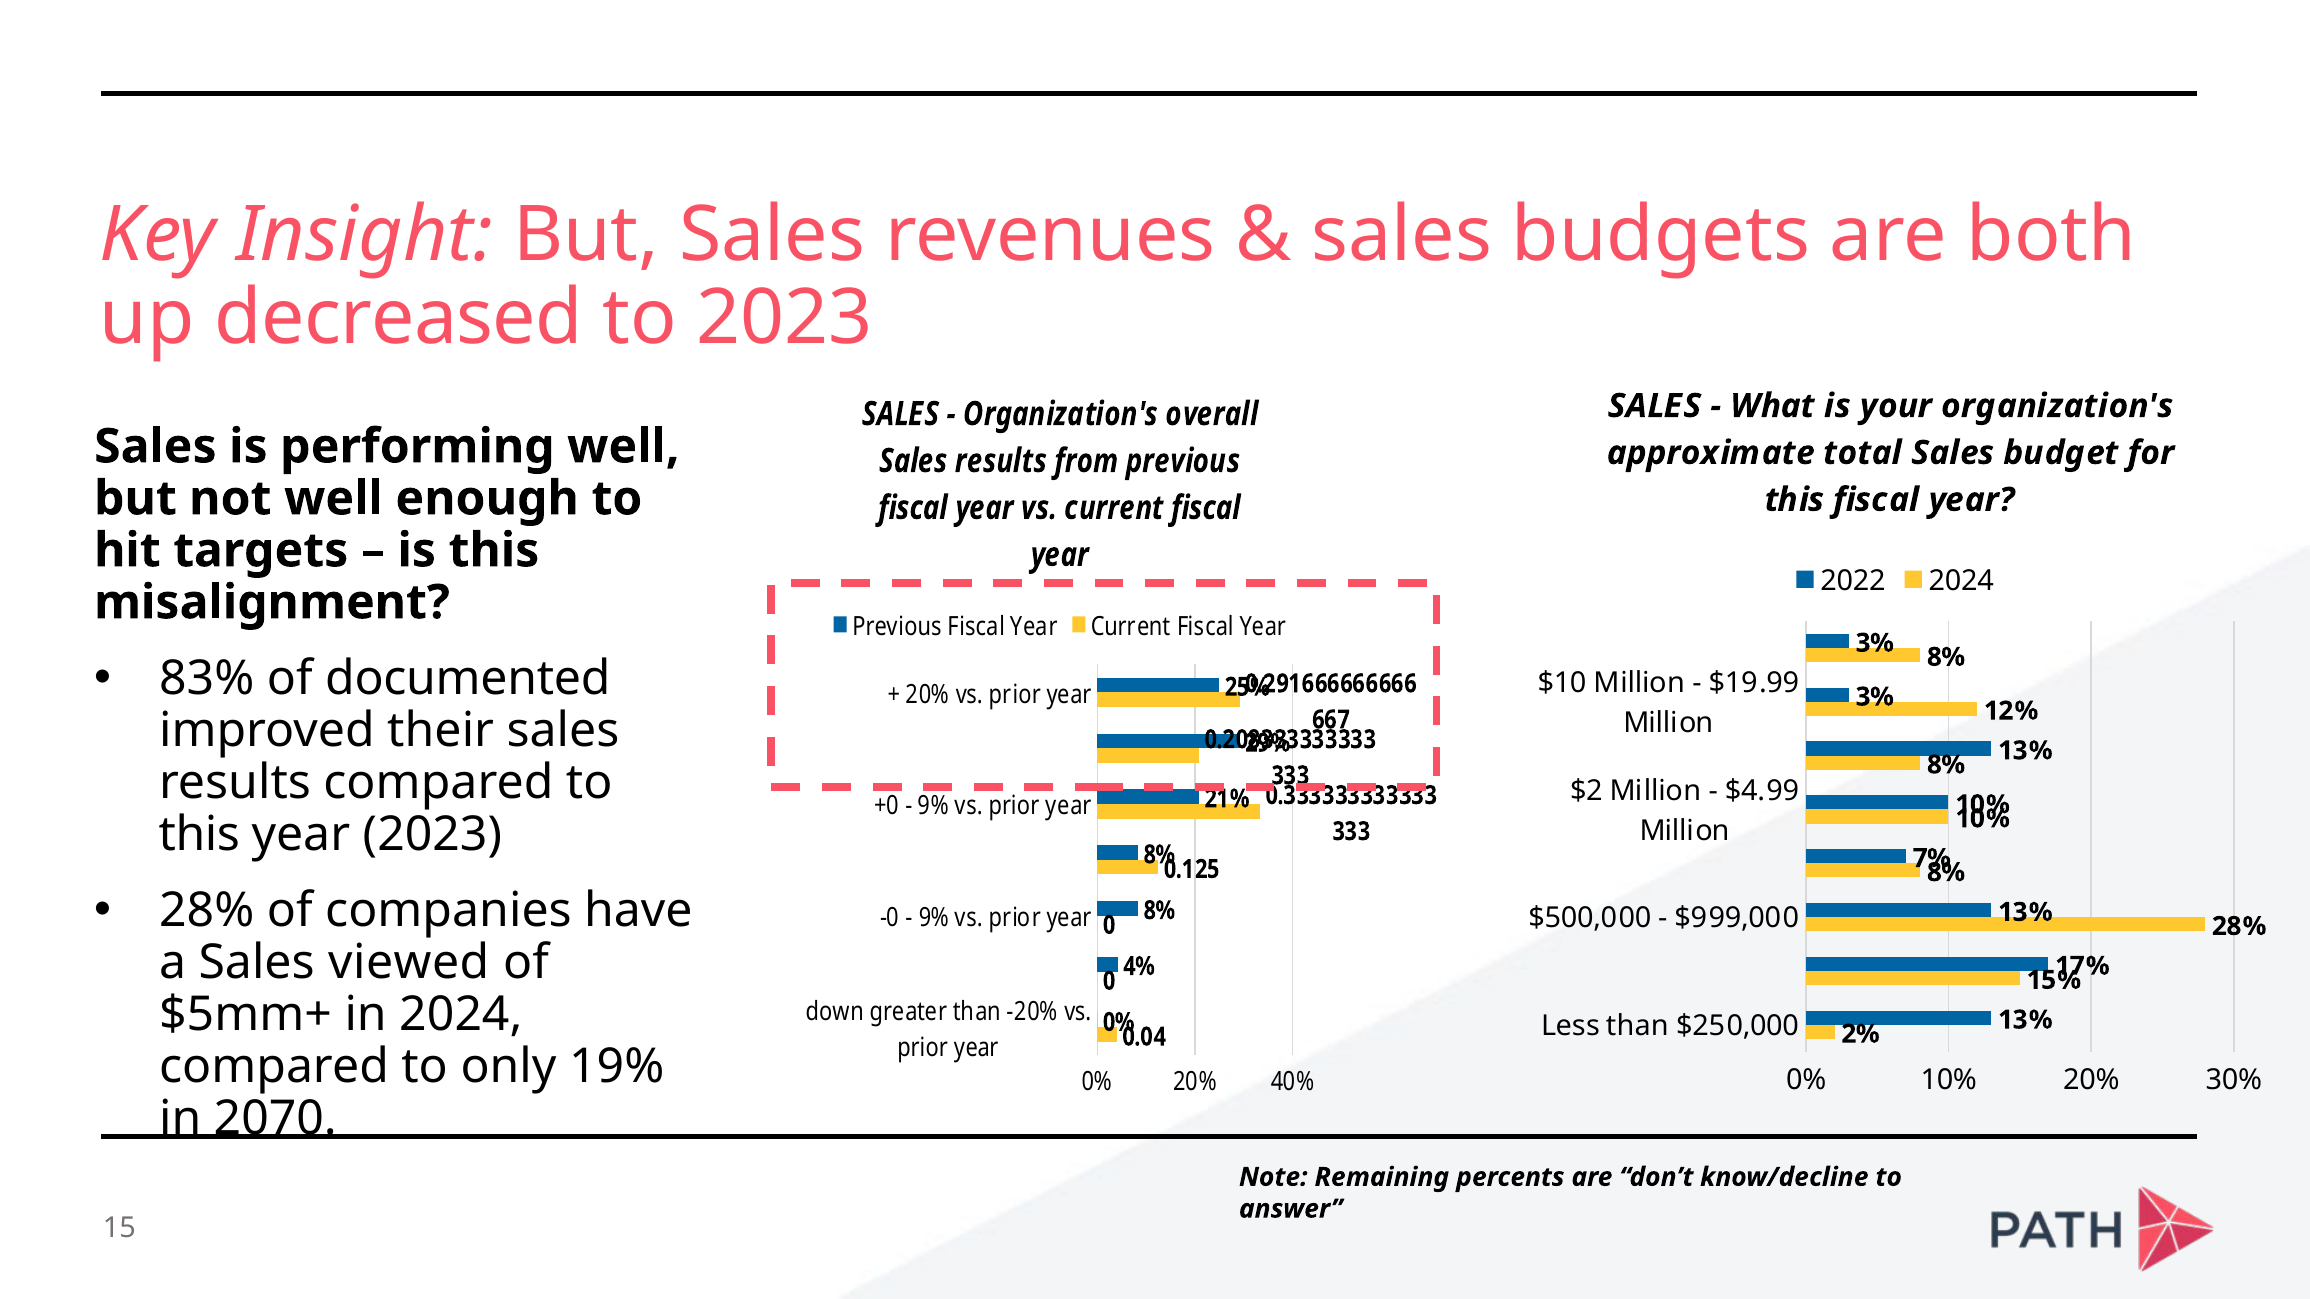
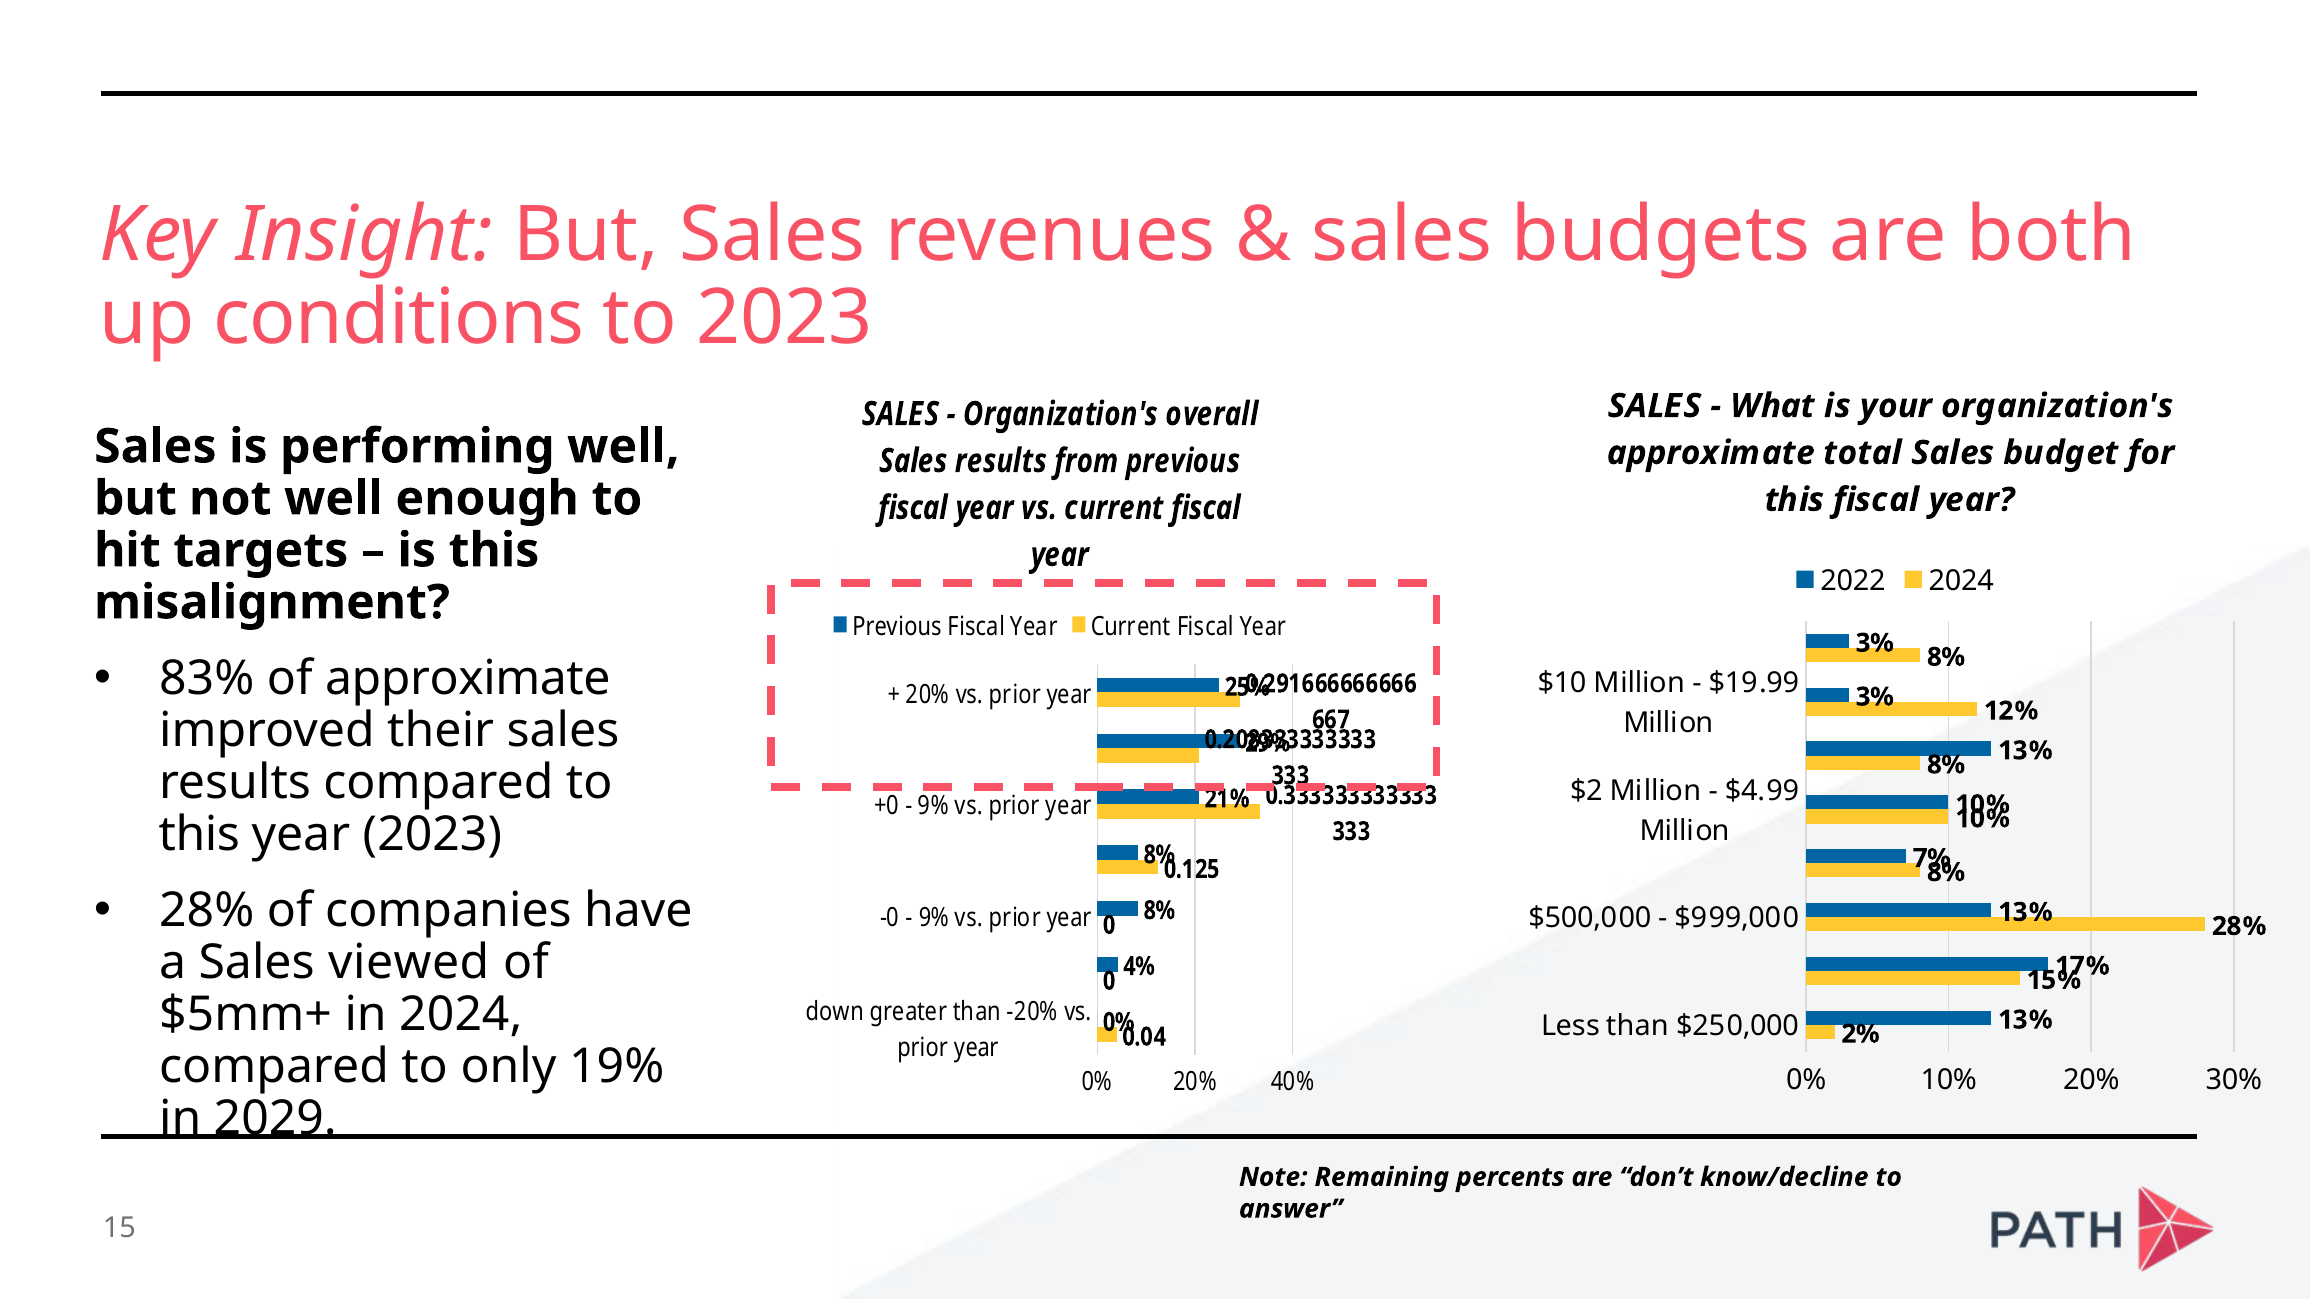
decreased: decreased -> conditions (399, 318)
of documented: documented -> approximate (468, 679)
2070: 2070 -> 2029 (275, 1119)
